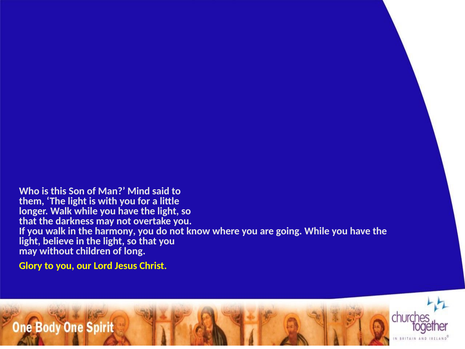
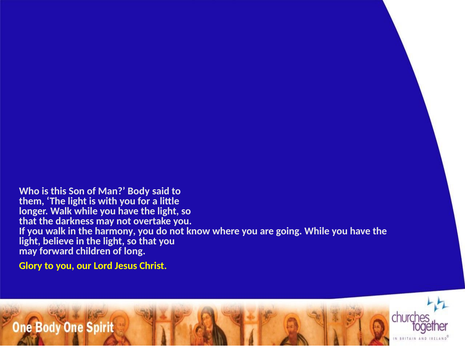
Mind: Mind -> Body (139, 191)
without: without -> forward (57, 251)
